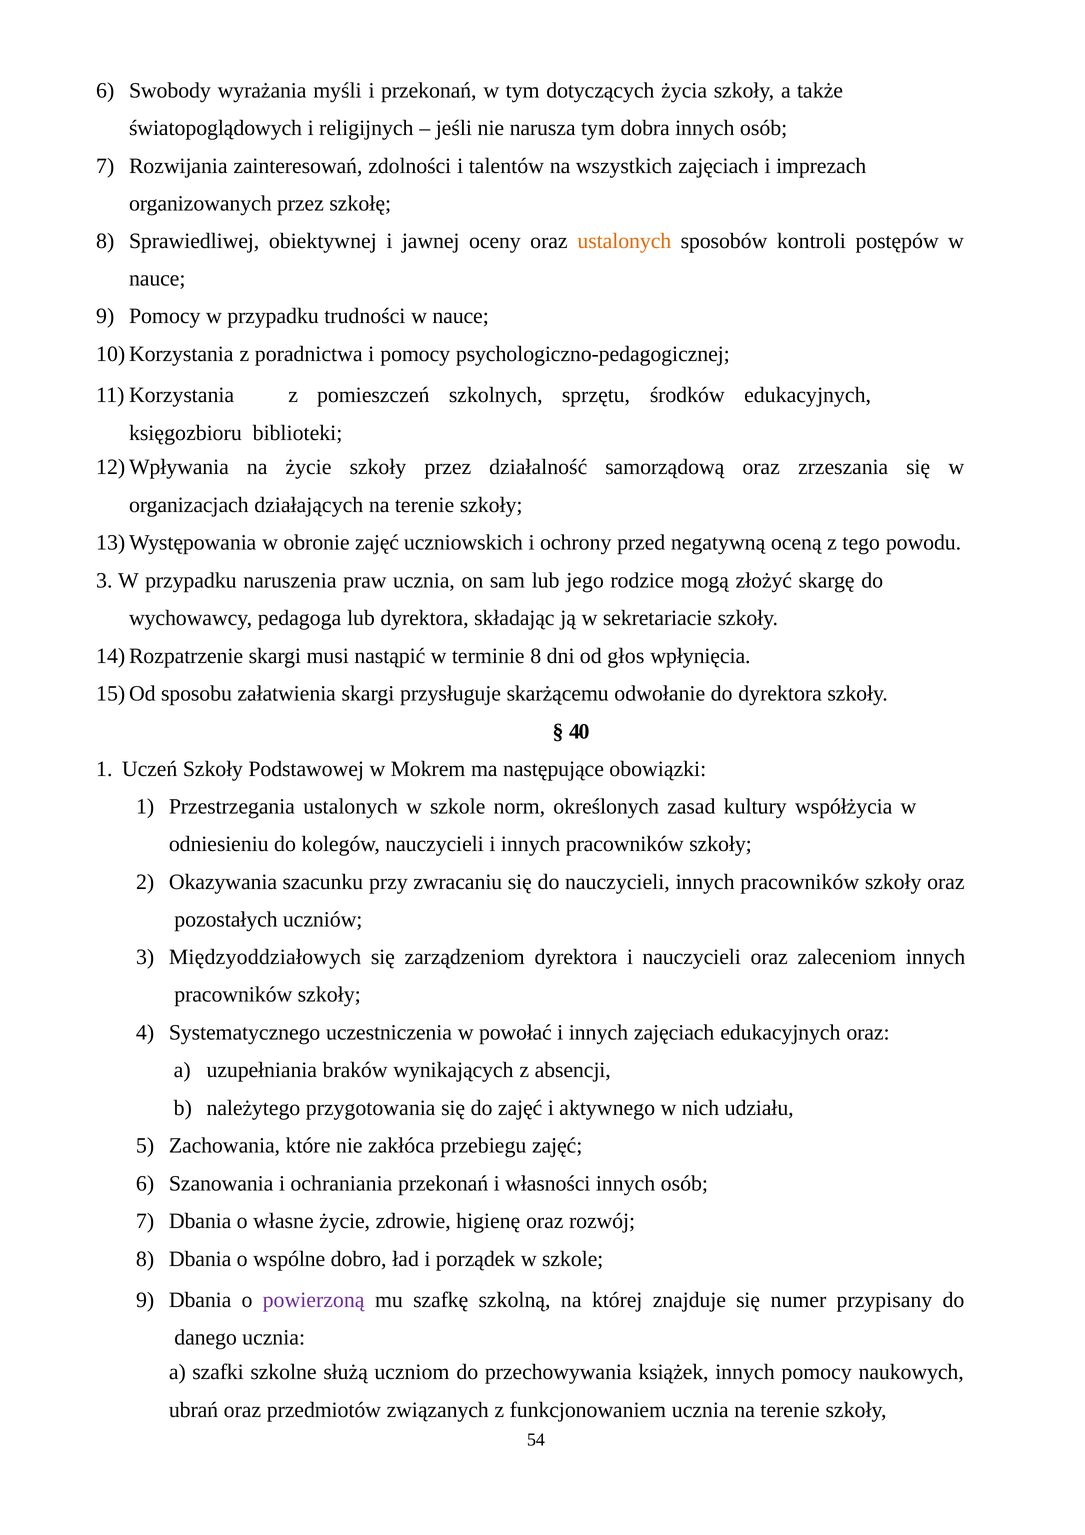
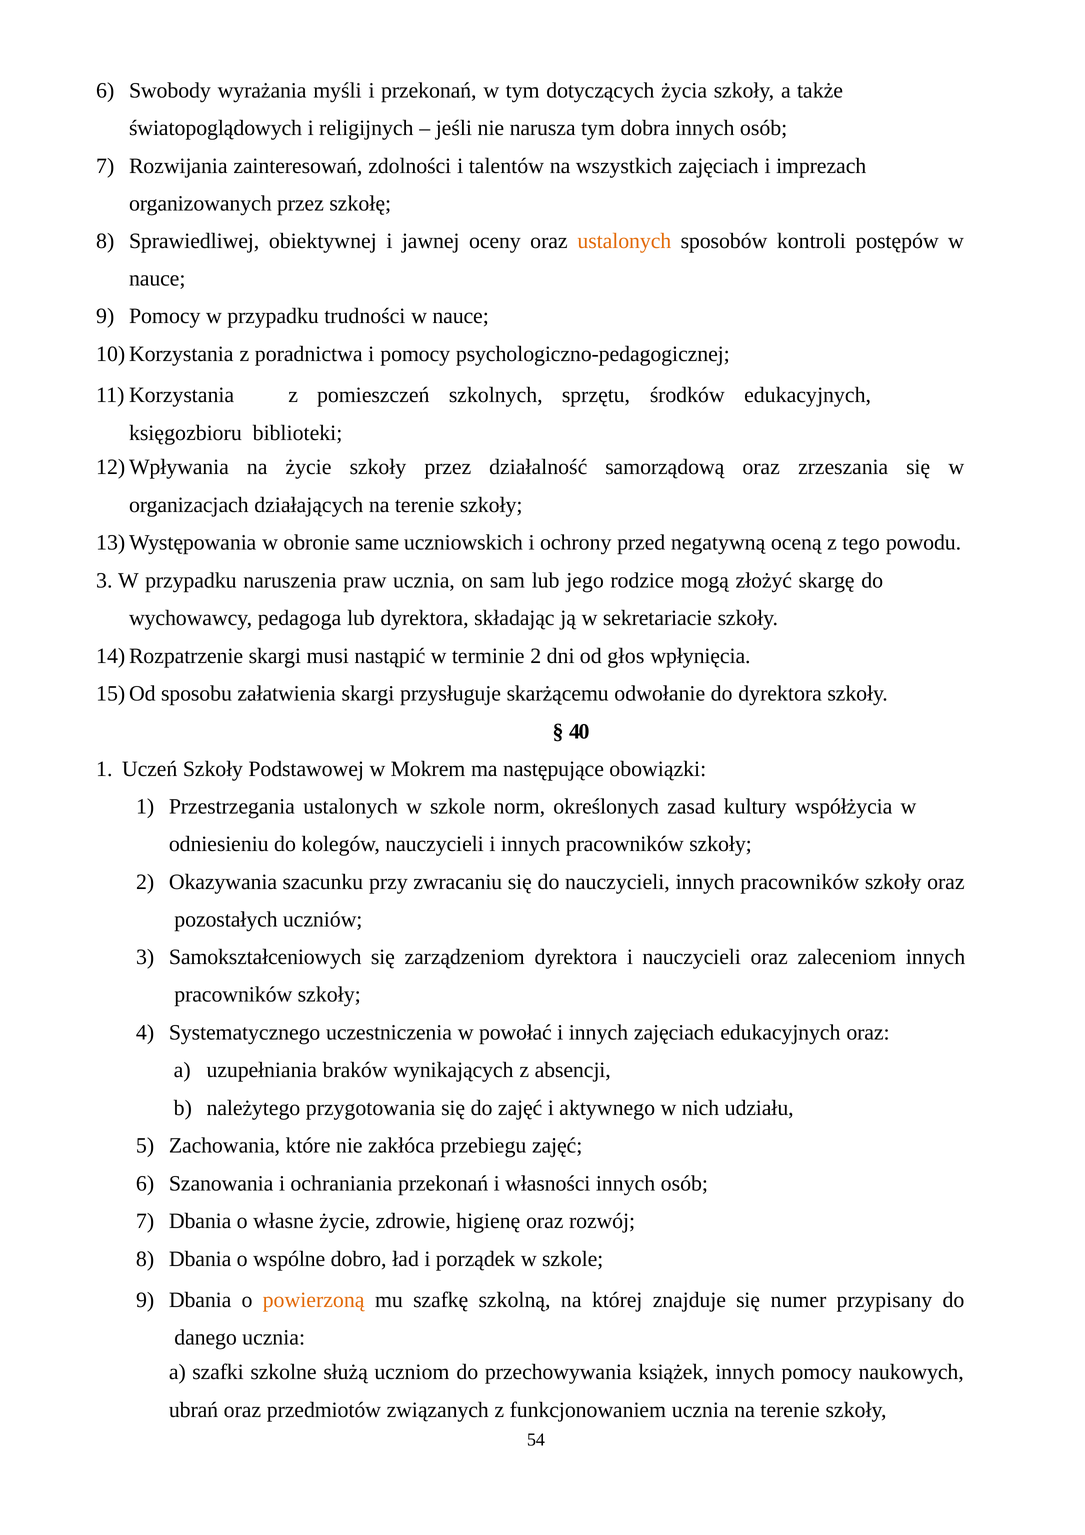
obronie zajęć: zajęć -> same (377, 543)
terminie 8: 8 -> 2 (536, 656)
Międzyoddziałowych: Międzyoddziałowych -> Samokształceniowych (265, 957)
powierzoną colour: purple -> orange (314, 1300)
